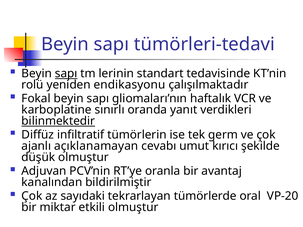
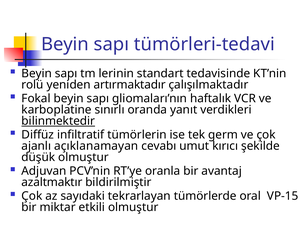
sapı underline: present -> none (66, 74)
endikasyonu: endikasyonu -> artırmaktadır (130, 85)
kanalından: kanalından -> azaltmaktır (52, 183)
VP-20: VP-20 -> VP-15 (283, 196)
